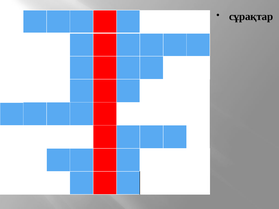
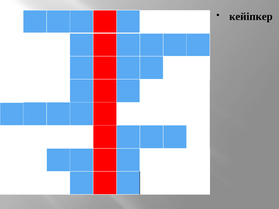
сұрақтар: сұрақтар -> кейіпкер (251, 17)
